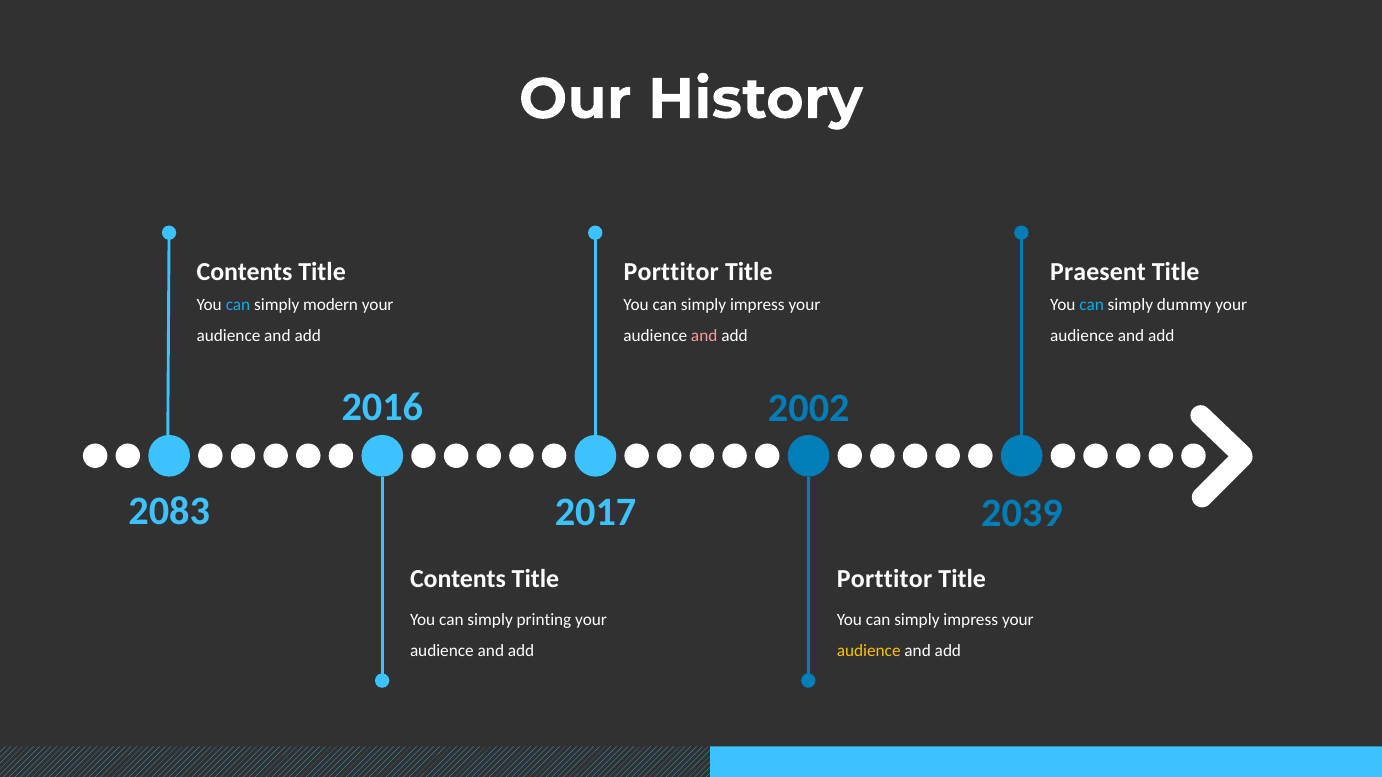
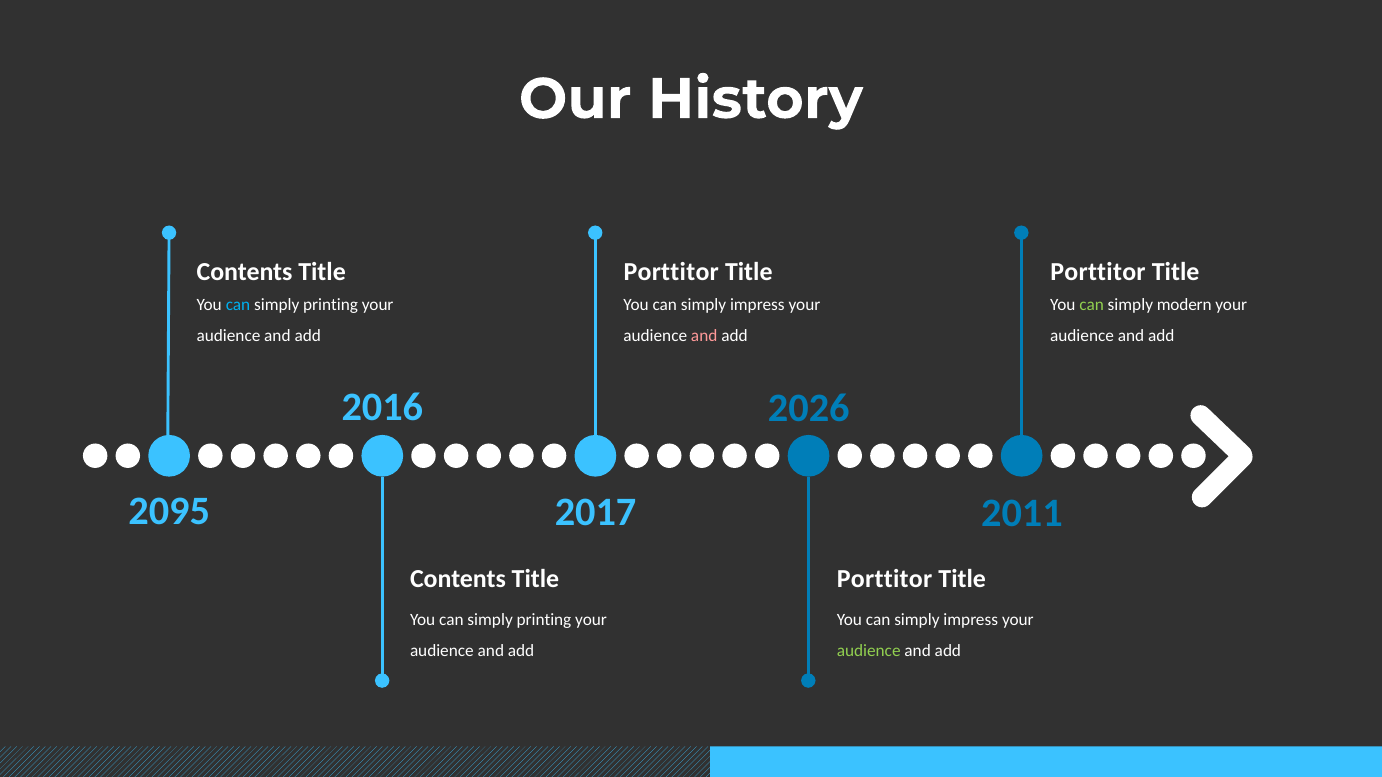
Praesent: Praesent -> Porttitor (1098, 272)
modern: modern -> printing (331, 305)
can colour: light blue -> light green (1092, 305)
dummy: dummy -> modern (1184, 305)
2002: 2002 -> 2026 (809, 408)
2083: 2083 -> 2095 (169, 512)
2039: 2039 -> 2011 (1022, 513)
audience colour: yellow -> light green (869, 651)
